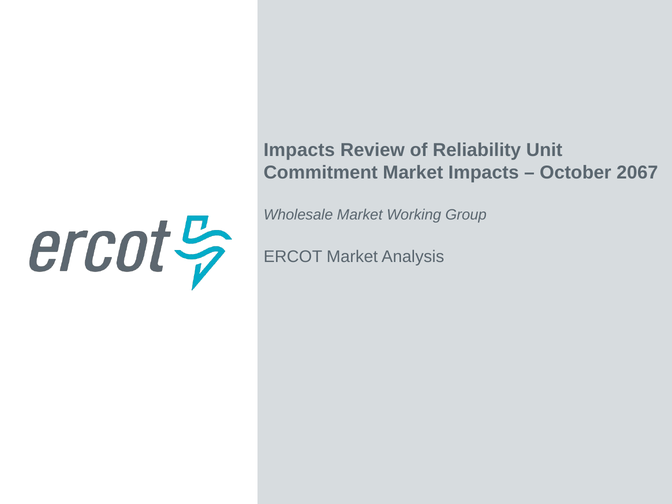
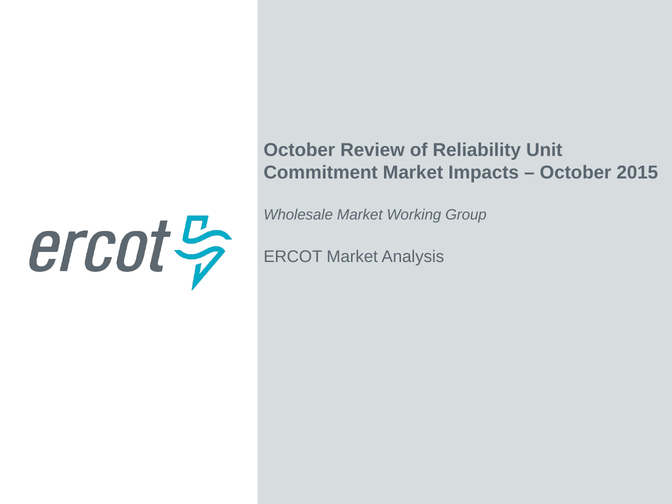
Impacts: Impacts -> October (299, 150)
2067: 2067 -> 2015 (637, 173)
